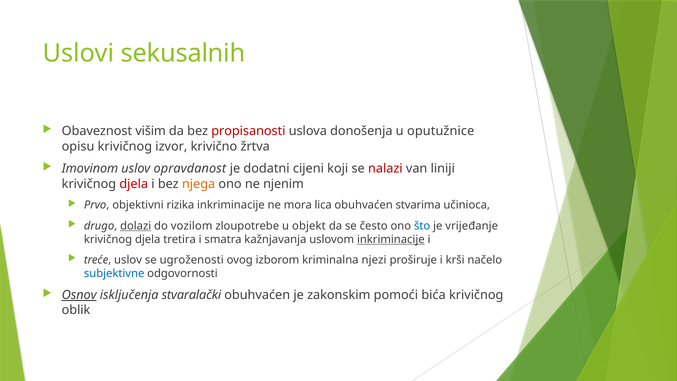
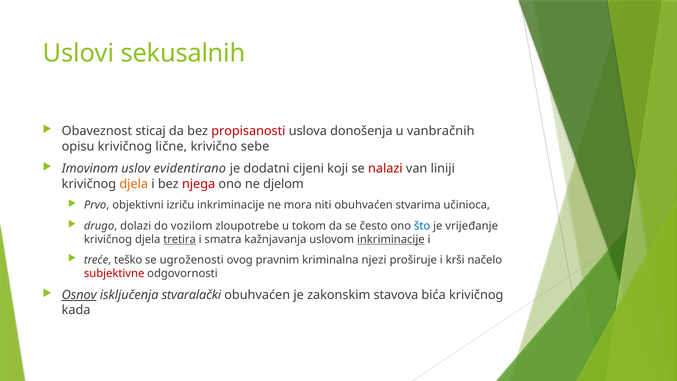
višim: višim -> sticaj (151, 131)
oputužnice: oputužnice -> vanbračnih (441, 131)
izvor: izvor -> lične (171, 146)
žrtva: žrtva -> sebe (255, 146)
opravdanost: opravdanost -> evidentirano (190, 169)
djela colour: red -> orange (134, 184)
njega colour: orange -> red (199, 184)
njenim: njenim -> djelom (283, 184)
rizika: rizika -> izriču (180, 205)
lica: lica -> niti (323, 205)
dolazi underline: present -> none (136, 226)
objekt: objekt -> tokom (309, 226)
tretira underline: none -> present (180, 239)
treće uslov: uslov -> teško (128, 260)
izborom: izborom -> pravnim (277, 260)
subjektivne colour: blue -> red (114, 273)
pomoći: pomoći -> stavova (396, 295)
oblik: oblik -> kada (76, 310)
